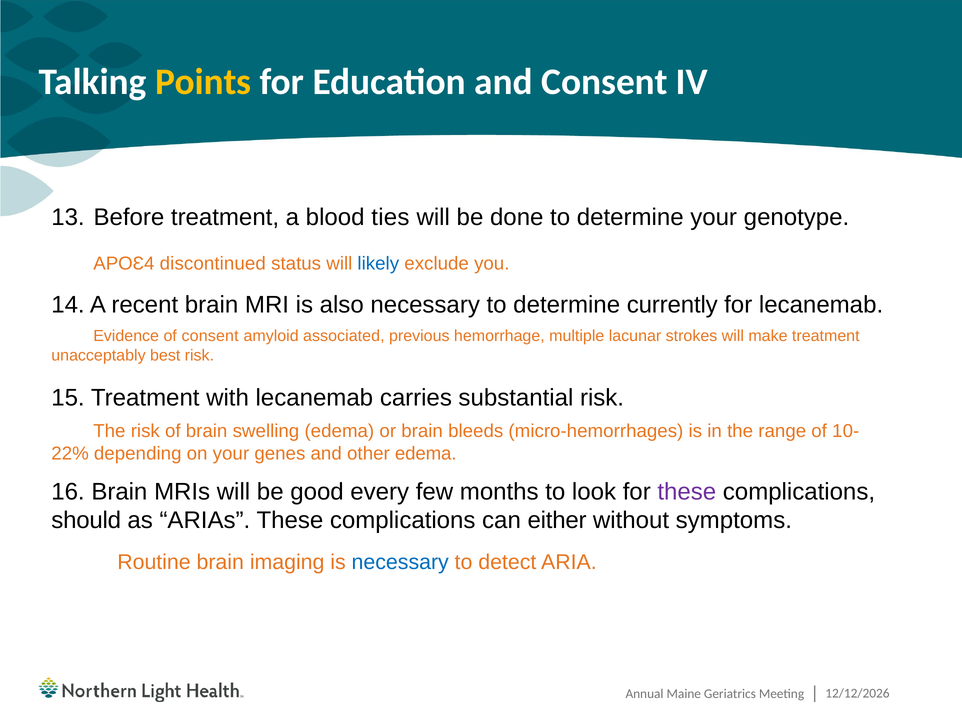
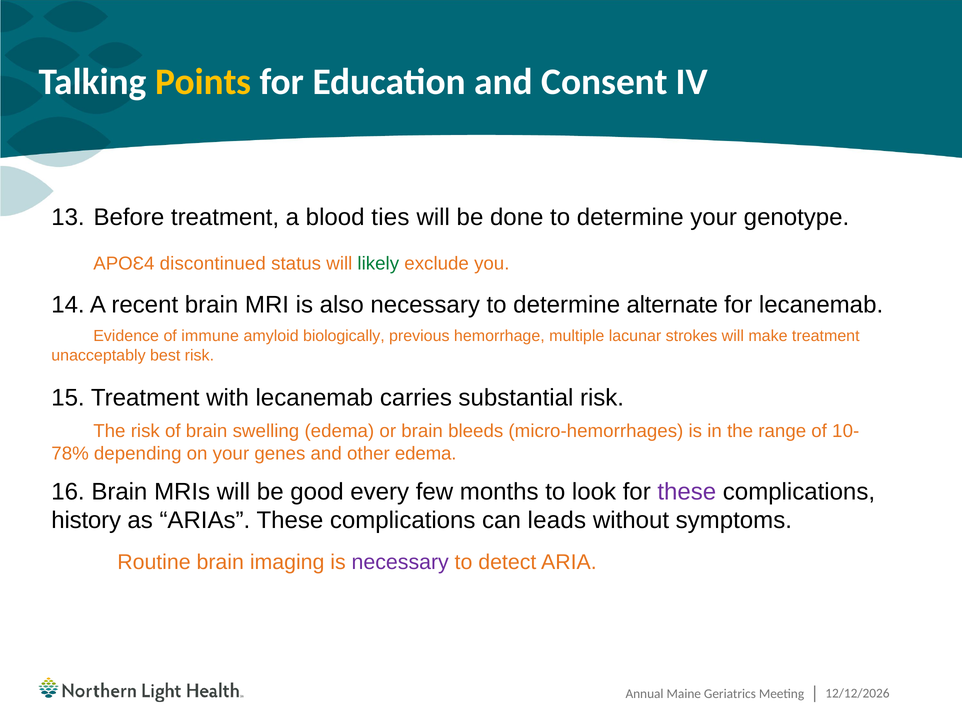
likely colour: blue -> green (378, 264)
currently: currently -> alternate (672, 305)
of consent: consent -> immune (210, 336)
associated: associated -> biologically (344, 336)
22%: 22% -> 78% (70, 454)
should: should -> history (86, 521)
either: either -> leads (557, 521)
necessary colour: blue -> purple (400, 563)
